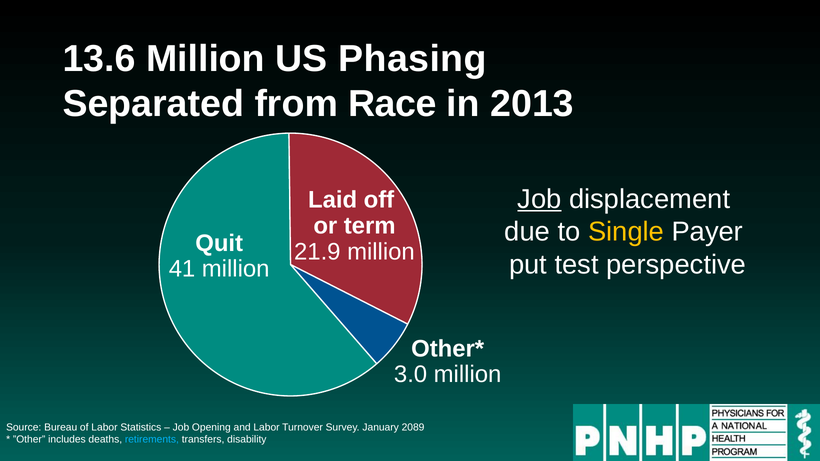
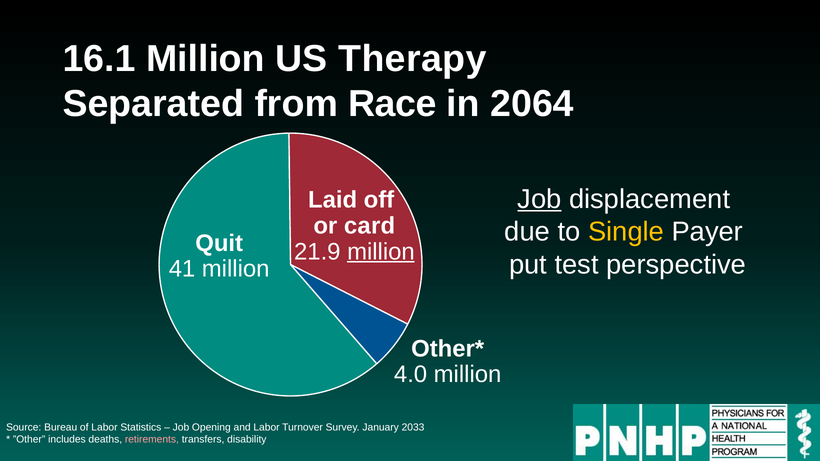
13.6: 13.6 -> 16.1 (99, 59)
Phasing: Phasing -> Therapy (412, 59)
2013: 2013 -> 2064 (532, 104)
term: term -> card (370, 226)
million underline: none -> present (381, 252)
3.0: 3.0 -> 4.0 (411, 375)
2089: 2089 -> 2033 (413, 428)
retirements colour: light blue -> pink (152, 440)
